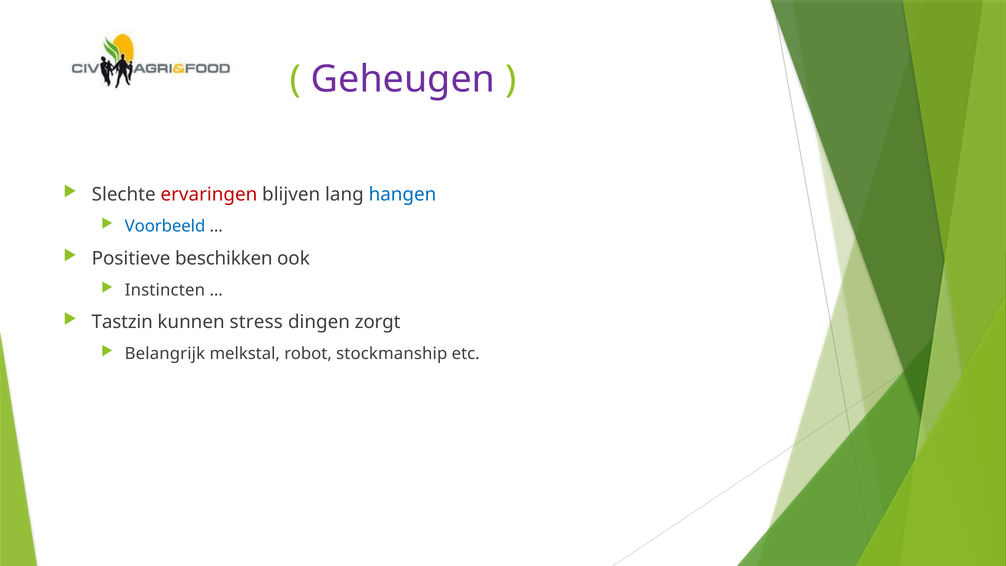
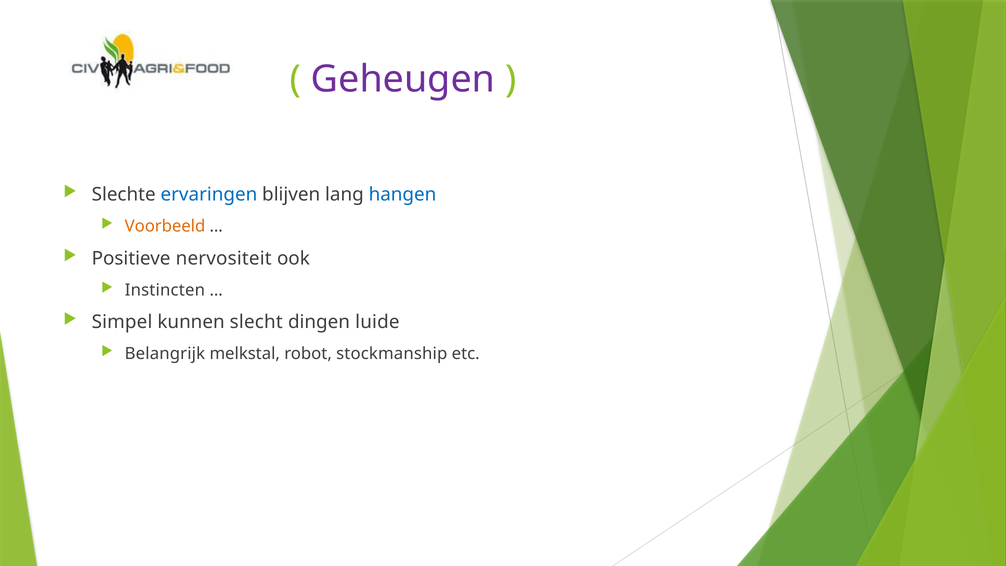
ervaringen colour: red -> blue (209, 195)
Voorbeeld colour: blue -> orange (165, 226)
beschikken: beschikken -> nervositeit (224, 258)
Tastzin: Tastzin -> Simpel (122, 322)
stress: stress -> slecht (256, 322)
zorgt: zorgt -> luide (377, 322)
